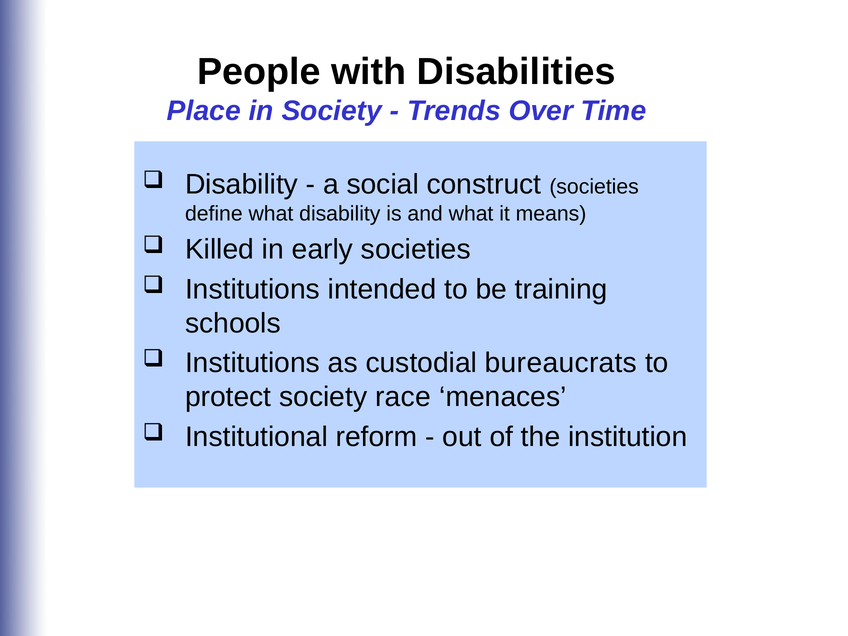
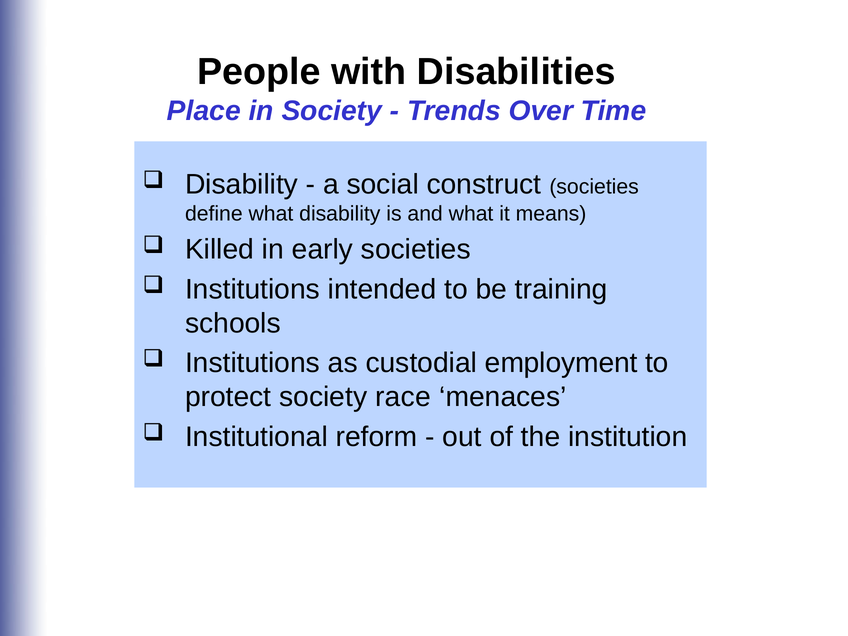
bureaucrats: bureaucrats -> employment (561, 363)
